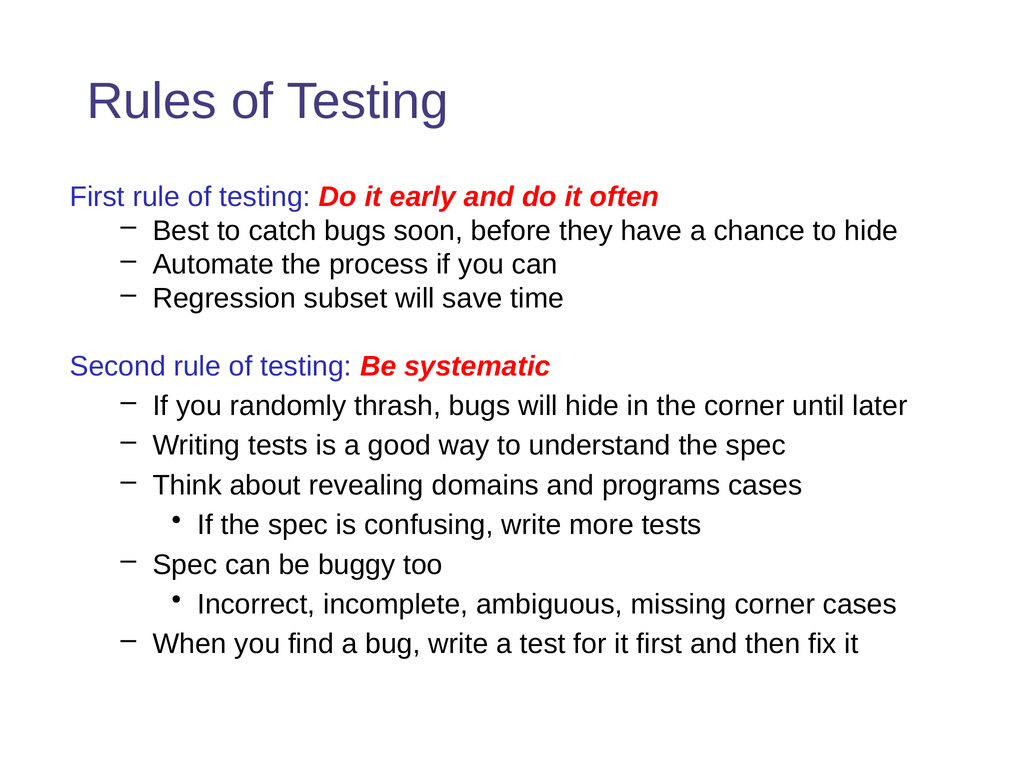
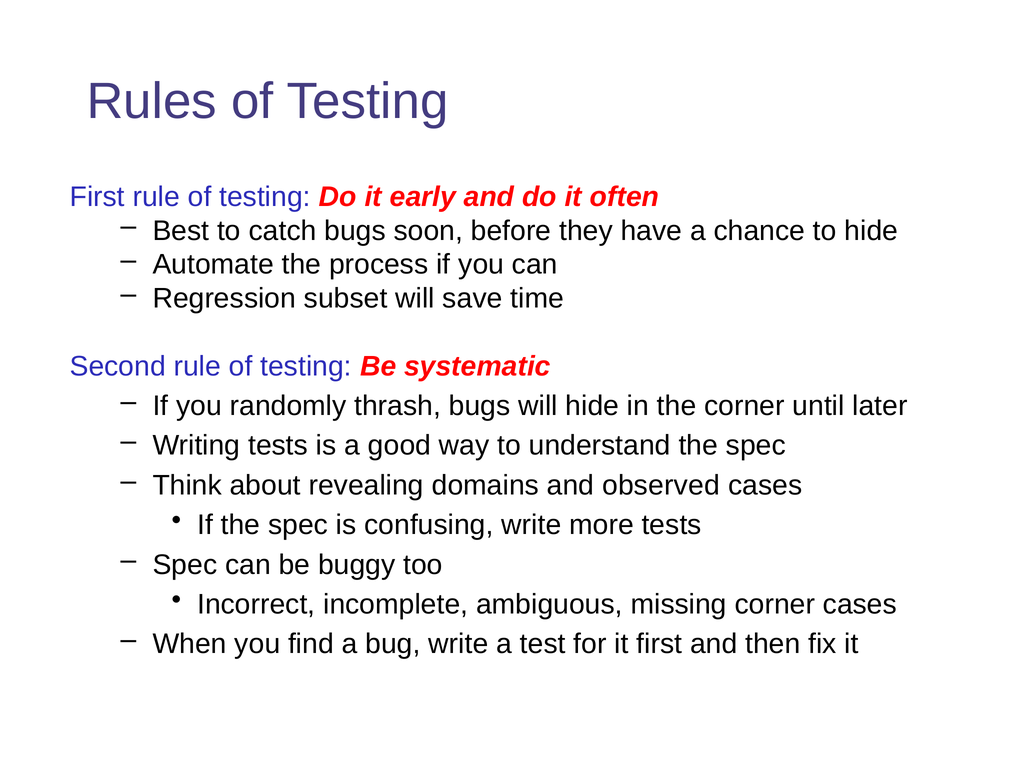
programs: programs -> observed (661, 485)
